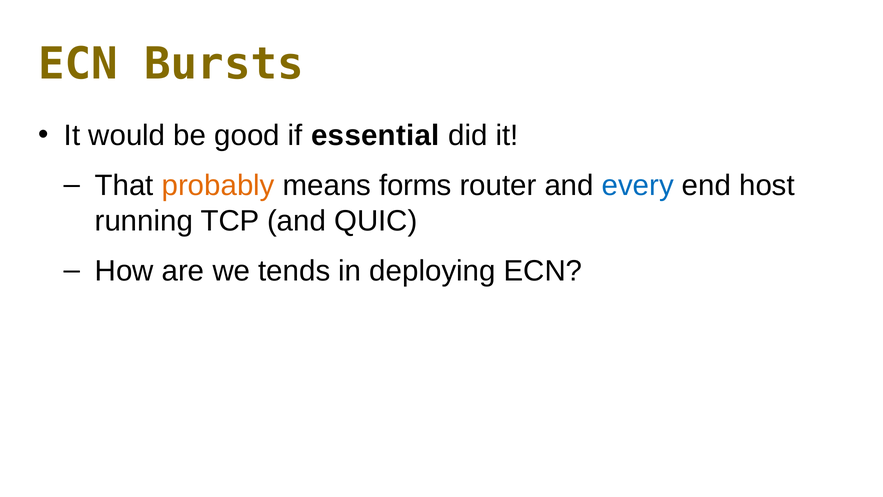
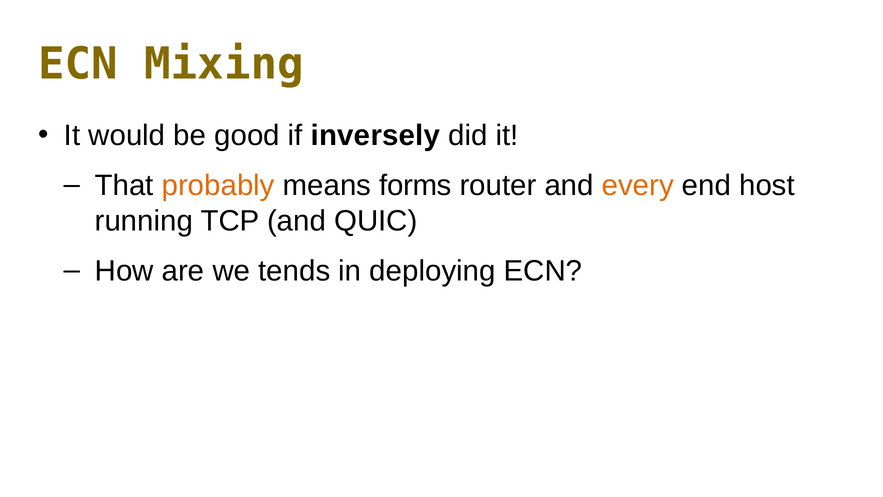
Bursts: Bursts -> Mixing (224, 64)
essential: essential -> inversely (375, 136)
every colour: blue -> orange (638, 186)
